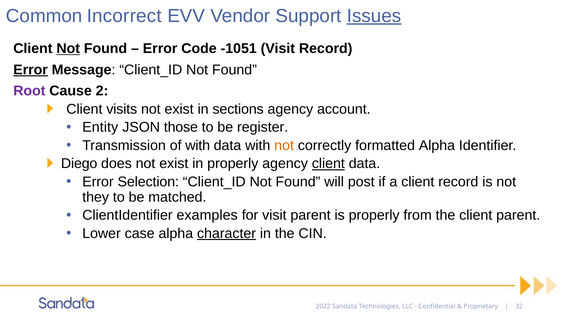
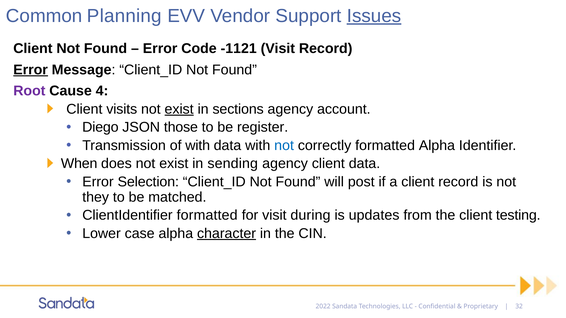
Incorrect: Incorrect -> Planning (124, 16)
Not underline: present -> none (68, 49)
-1051: -1051 -> -1121 (239, 49)
2: 2 -> 4 (102, 91)
exist underline: none -> present (179, 109)
Entity: Entity -> Diego (100, 127)
not colour: orange -> blue (284, 146)
Diego: Diego -> When (79, 164)
in properly: properly -> sending (233, 164)
client underline: present -> none (328, 164)
ClientIdentifier examples: examples -> formatted (207, 216)
visit parent: parent -> during (310, 216)
is properly: properly -> updates (374, 216)
client parent: parent -> testing (518, 216)
